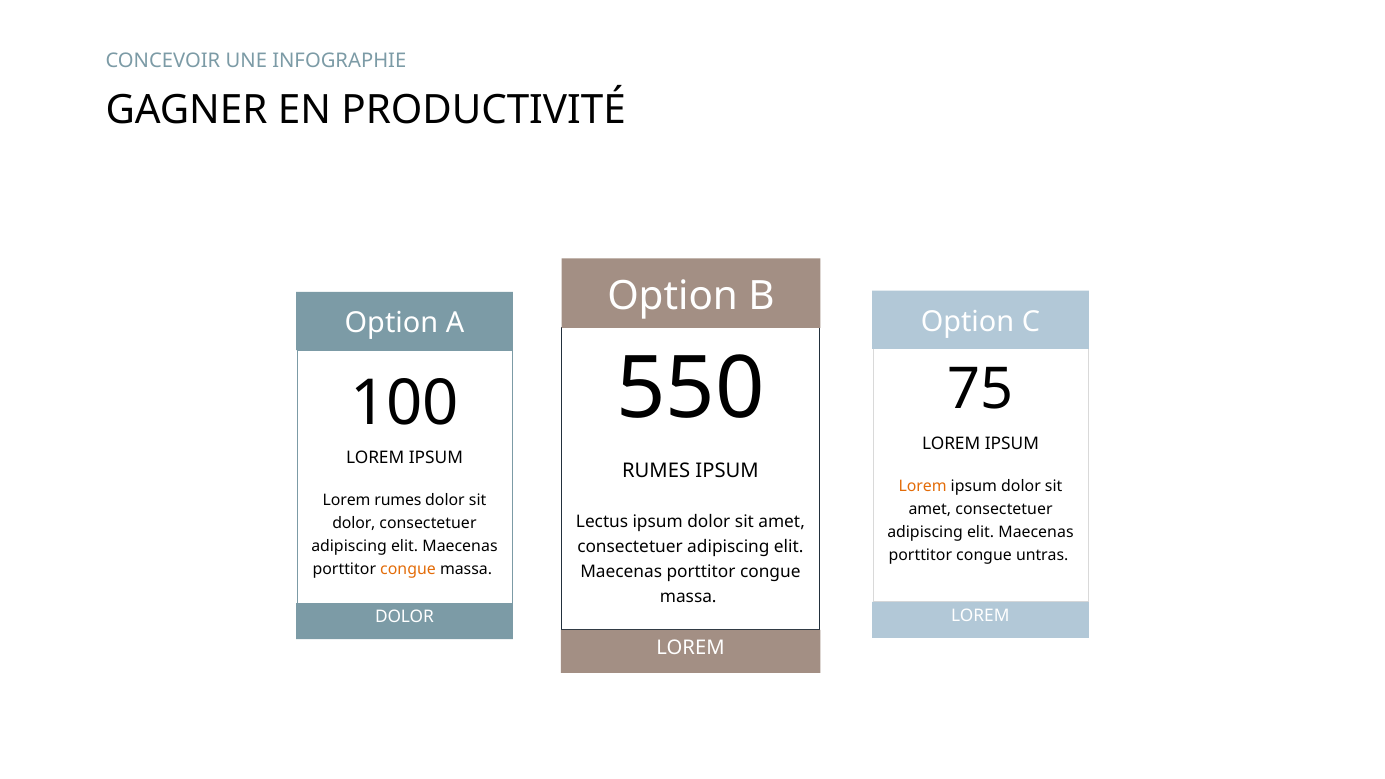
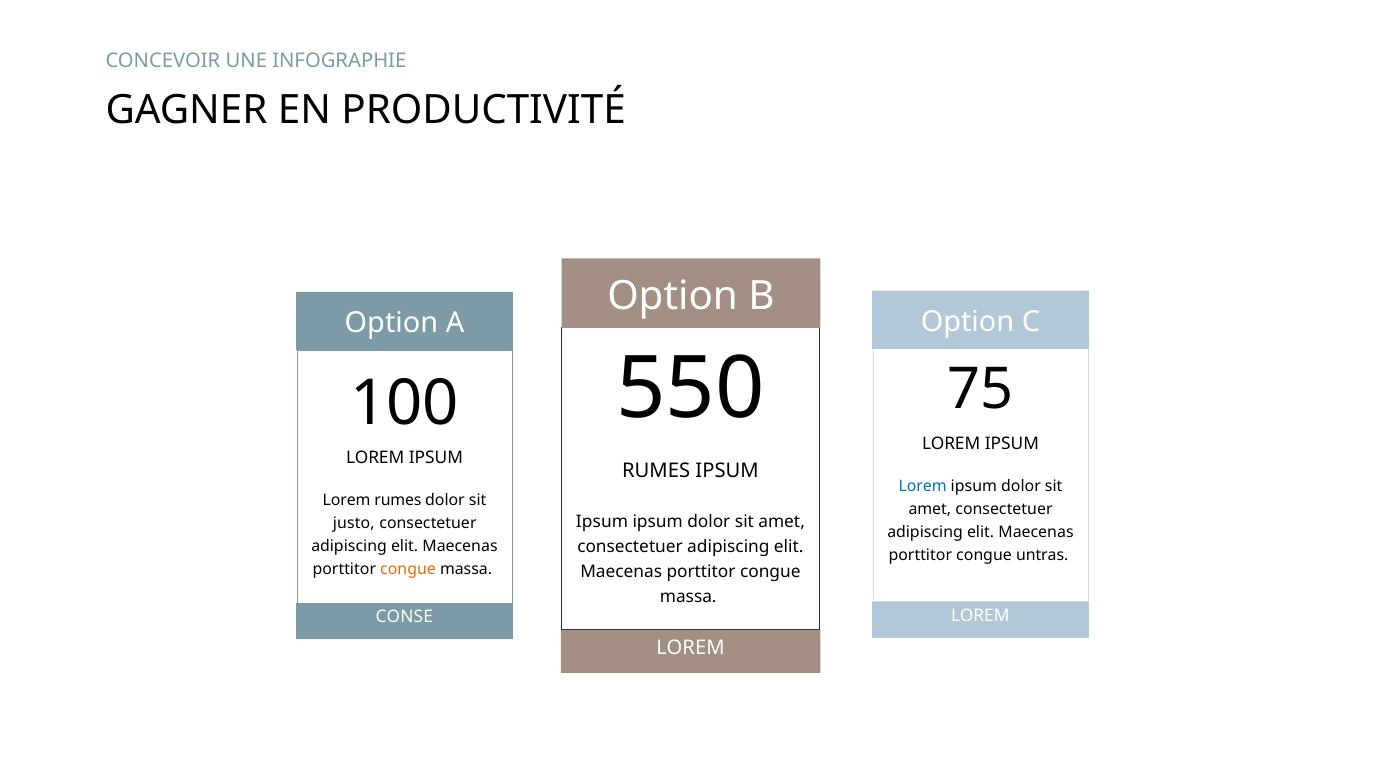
Lorem colour: orange -> blue (923, 487)
Lectus: Lectus -> Ipsum (602, 522)
dolor: dolor -> justo (354, 524)
DOLOR: DOLOR -> CONSE (404, 617)
